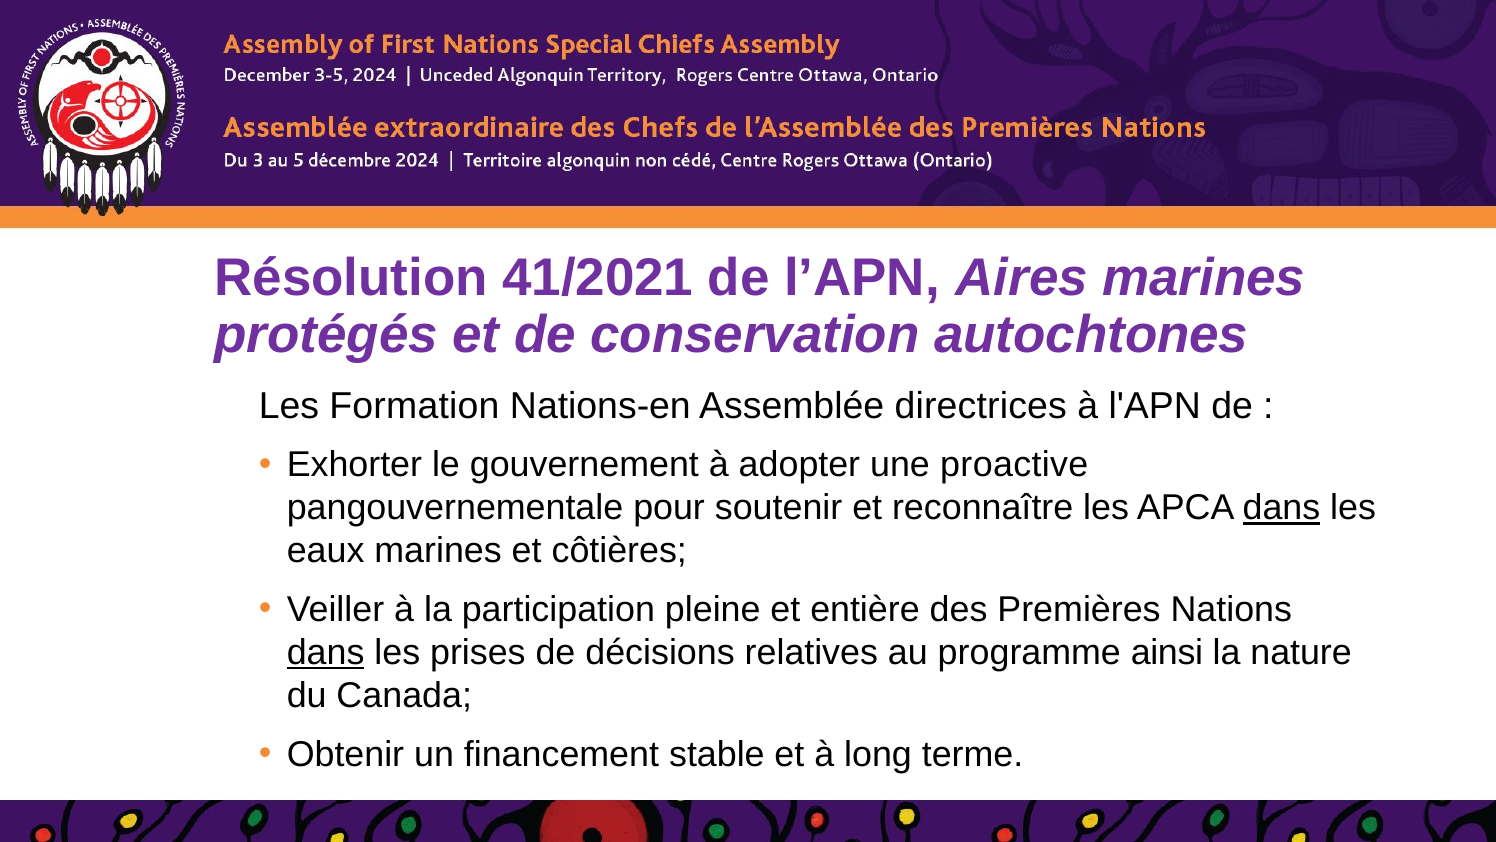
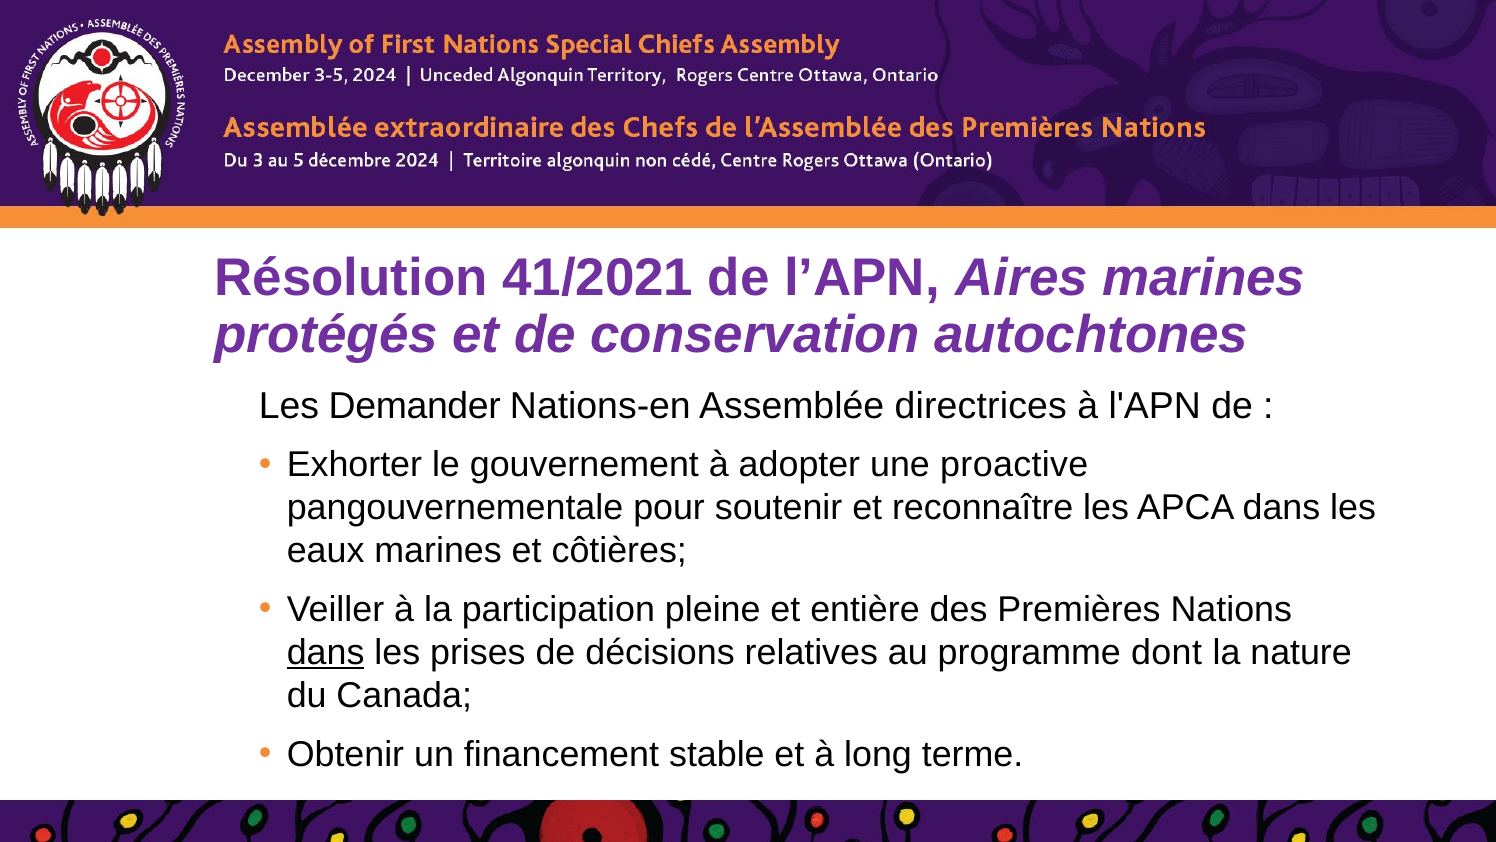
Formation: Formation -> Demander (415, 405)
dans underline: present -> none (1281, 508)
ainsi: ainsi -> dont (1167, 652)
